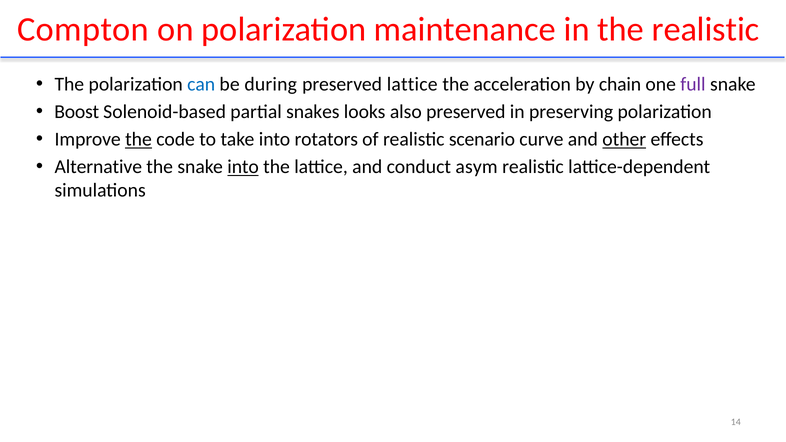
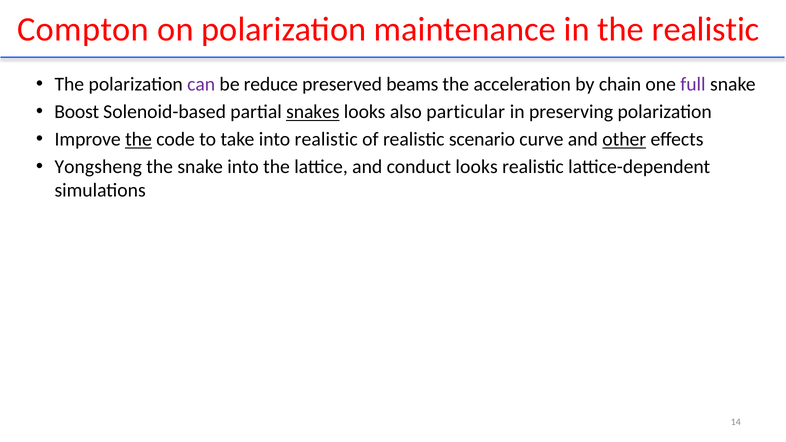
can colour: blue -> purple (201, 84)
during: during -> reduce (271, 84)
preserved lattice: lattice -> beams (412, 84)
snakes underline: none -> present (313, 112)
also preserved: preserved -> particular (466, 112)
into rotators: rotators -> realistic (326, 139)
Alternative: Alternative -> Yongsheng (98, 167)
into underline: present -> none (243, 167)
conduct asym: asym -> looks (477, 167)
